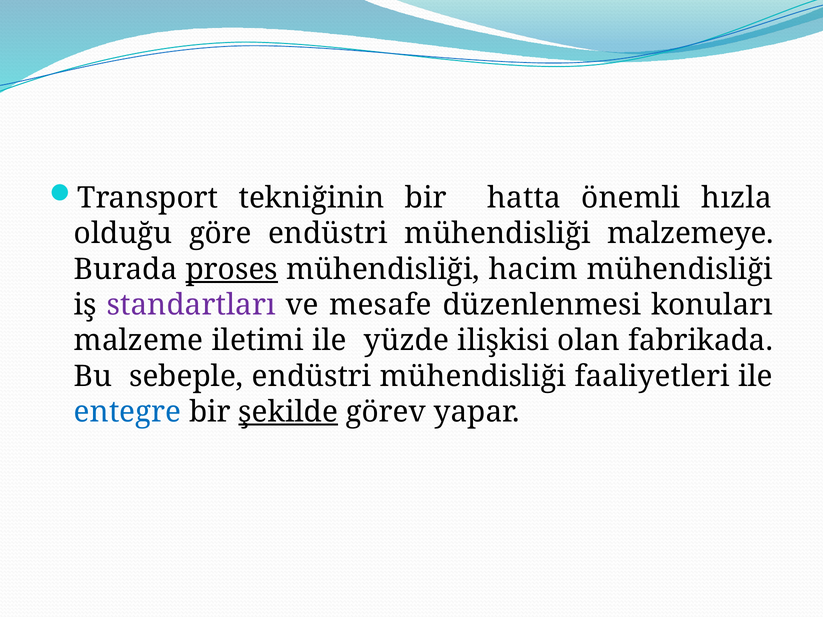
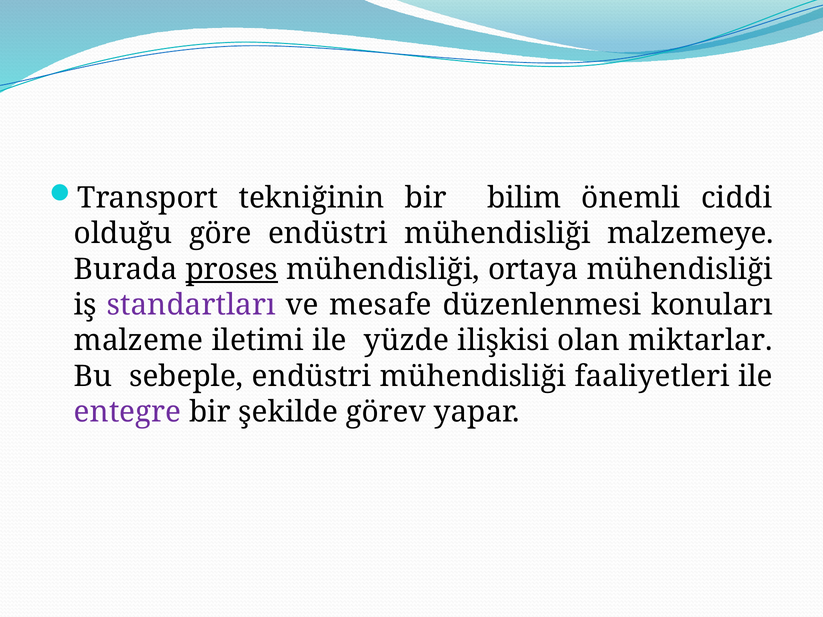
hatta: hatta -> bilim (524, 198)
hızla: hızla -> ciddi (737, 198)
hacim: hacim -> ortaya (533, 269)
fabrikada: fabrikada -> miktarlar (700, 341)
entegre colour: blue -> purple (128, 412)
şekilde underline: present -> none (288, 412)
